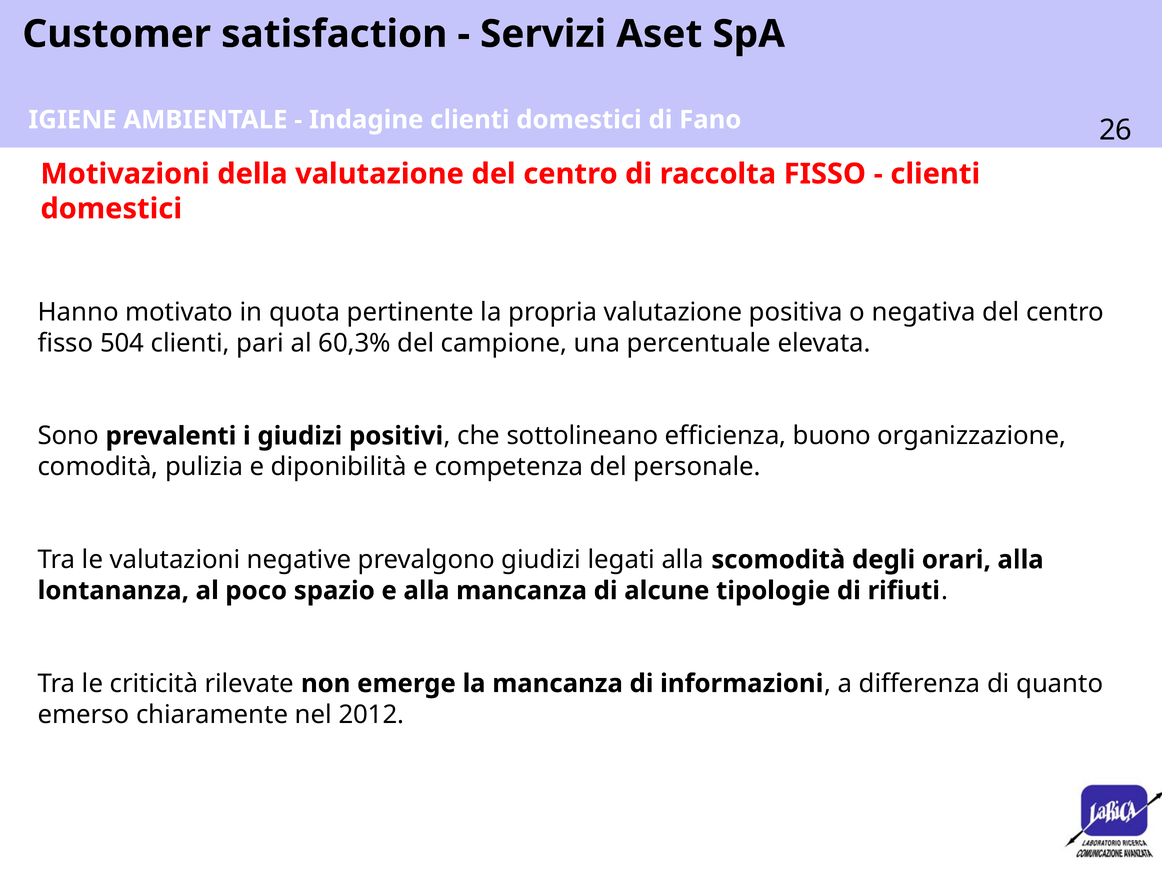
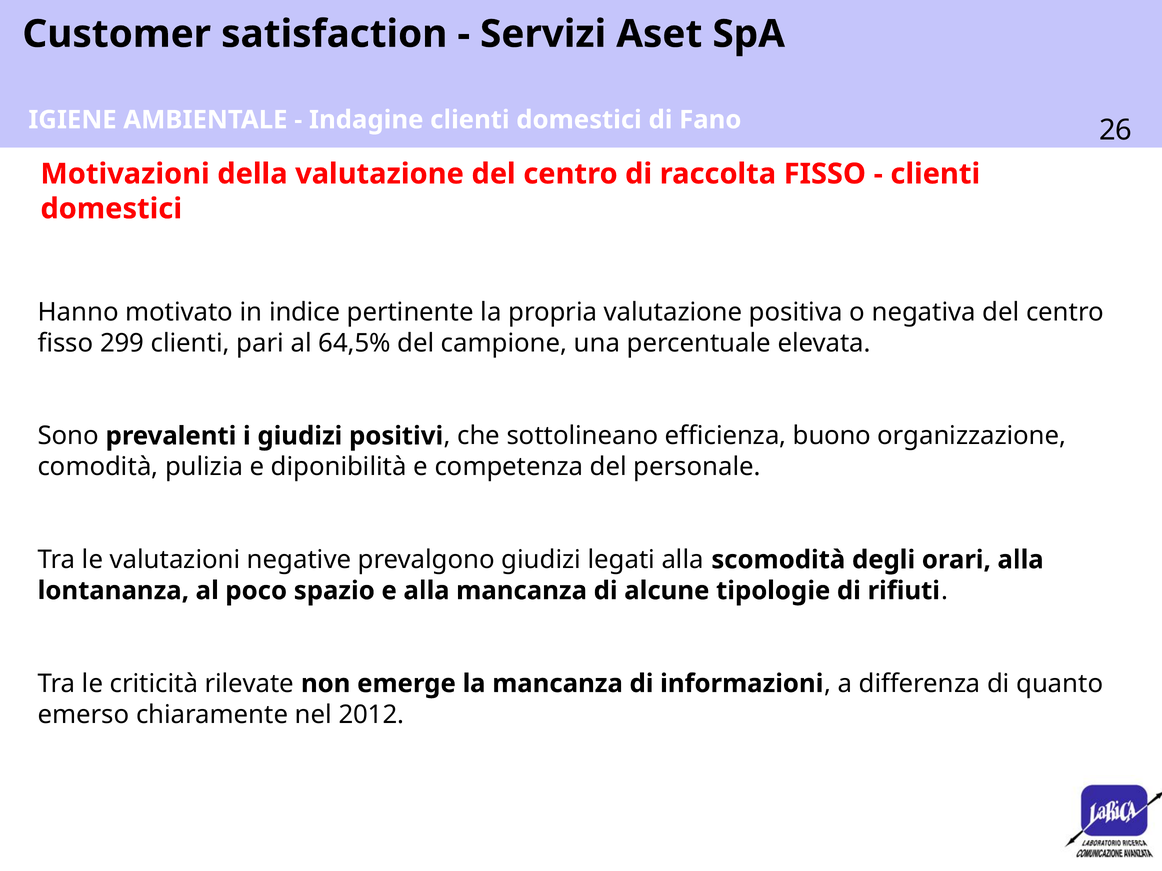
quota: quota -> indice (305, 312)
504: 504 -> 299 (122, 343)
60,3%: 60,3% -> 64,5% (355, 343)
